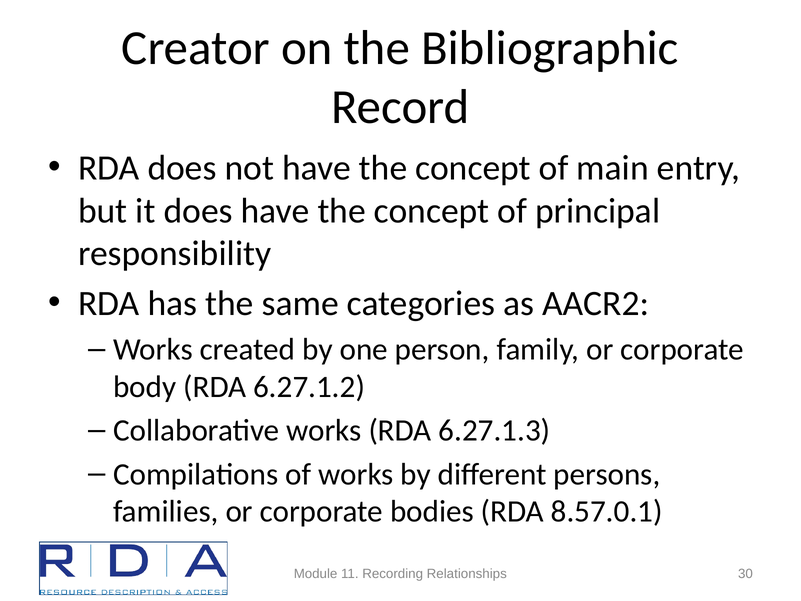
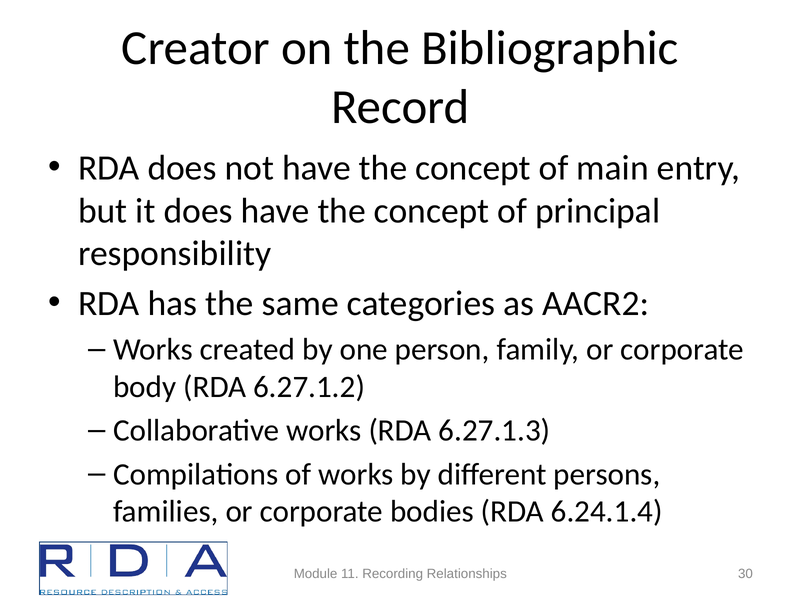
8.57.0.1: 8.57.0.1 -> 6.24.1.4 (607, 511)
